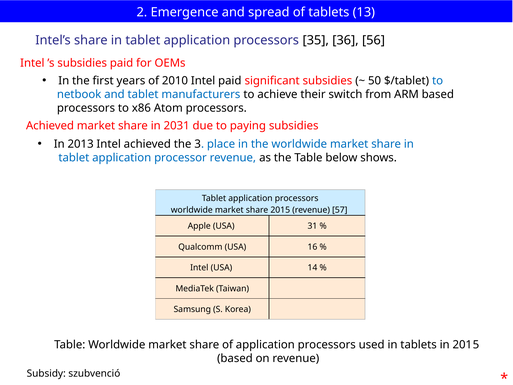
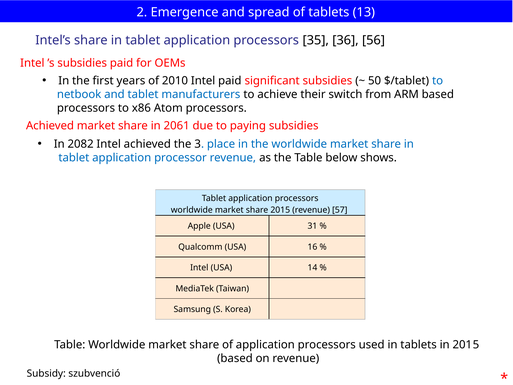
2031: 2031 -> 2061 (177, 126)
2013: 2013 -> 2082 (81, 144)
